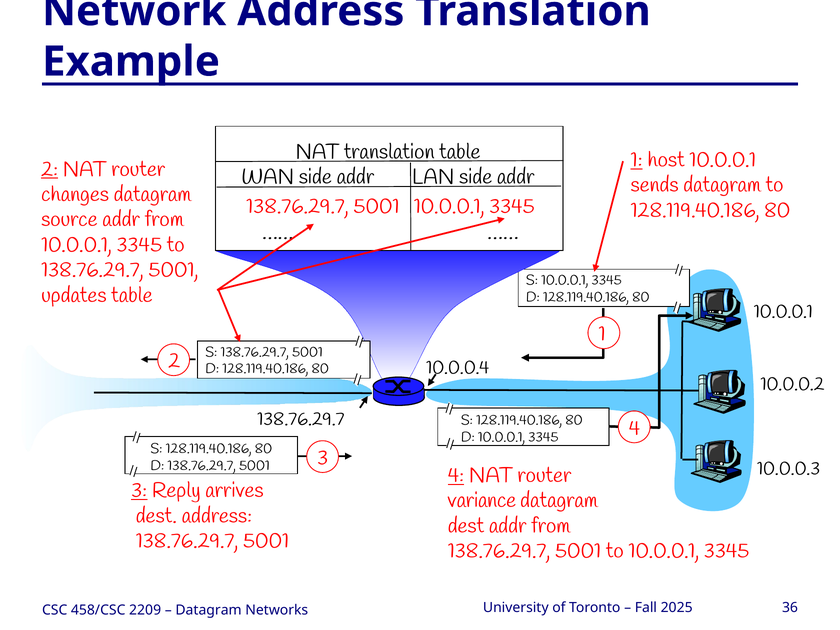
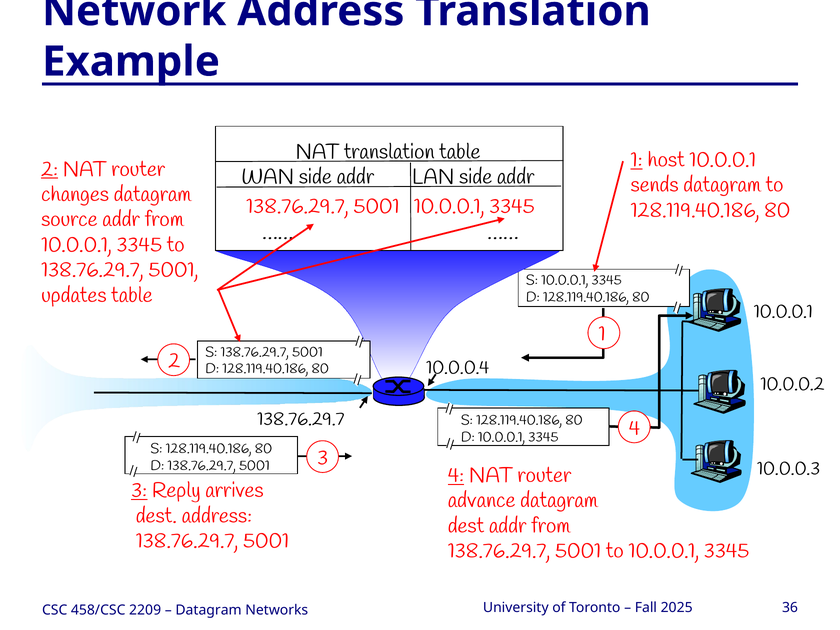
variance: variance -> advance (482, 501)
